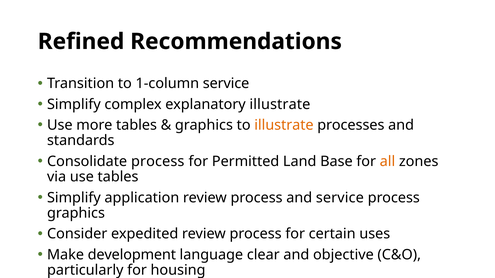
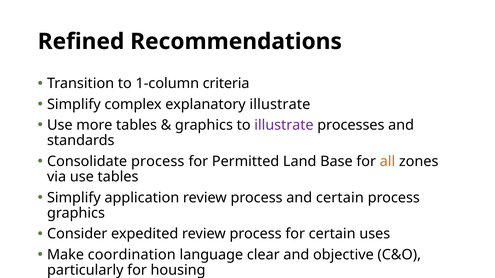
1-column service: service -> criteria (226, 84)
illustrate colour: orange -> purple (284, 125)
and service: service -> certain (340, 198)
development: development -> coordination (132, 255)
